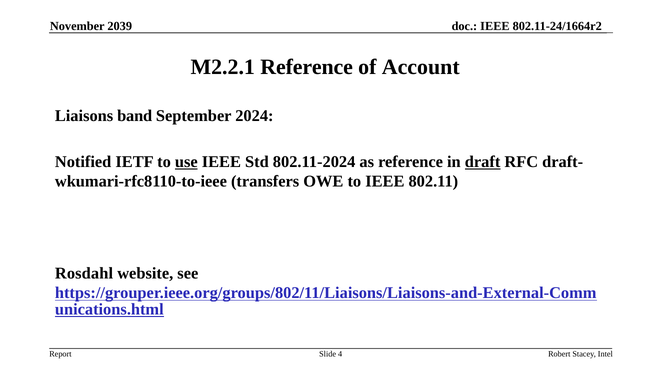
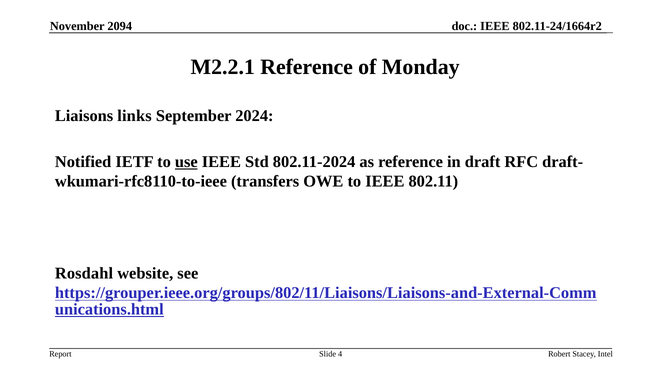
2039: 2039 -> 2094 (120, 26)
Account: Account -> Monday (421, 67)
band: band -> links (135, 116)
draft underline: present -> none (483, 162)
